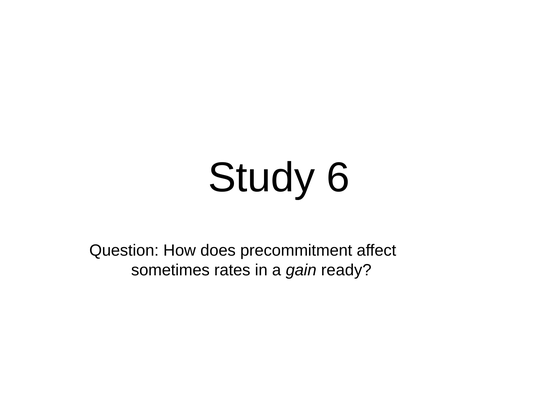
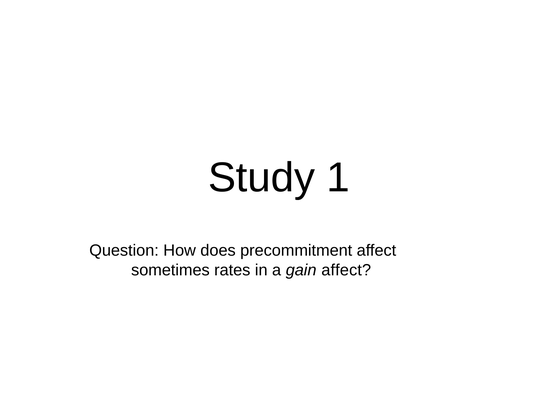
6: 6 -> 1 (338, 178)
gain ready: ready -> affect (346, 270)
